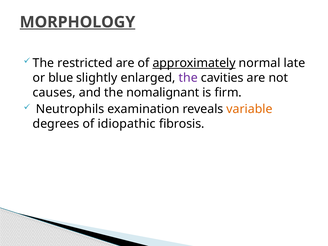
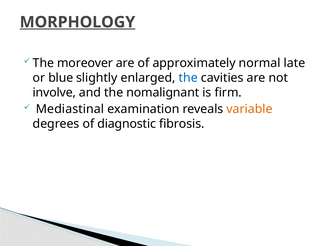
restricted: restricted -> moreover (85, 63)
approximately underline: present -> none (194, 63)
the colour: purple -> blue (188, 78)
causes: causes -> involve (54, 93)
Neutrophils: Neutrophils -> Mediastinal (70, 109)
idiopathic: idiopathic -> diagnostic (127, 124)
